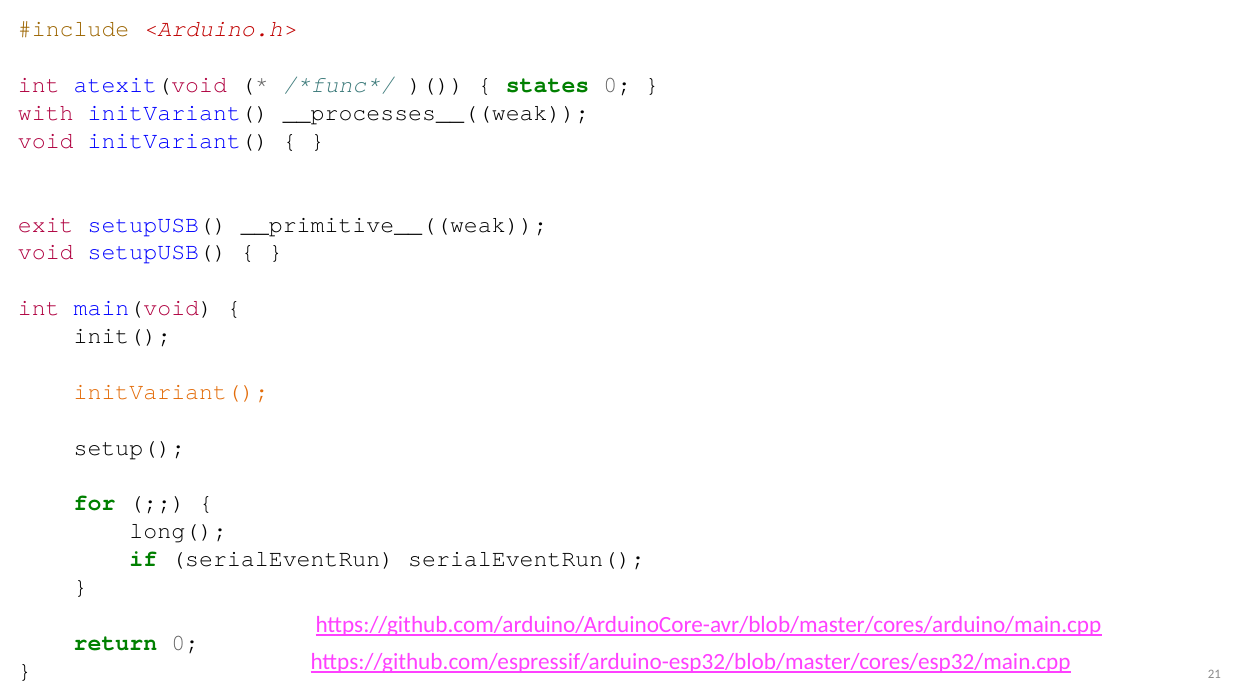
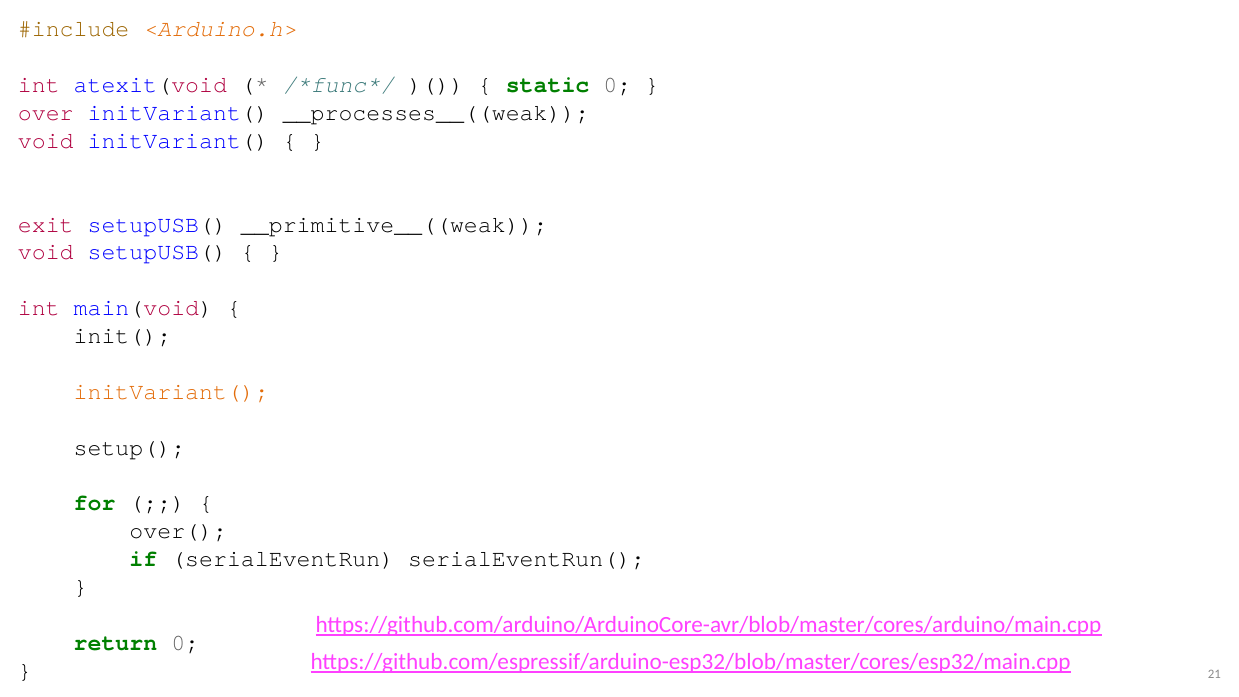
<Arduino.h> colour: red -> orange (220, 29)
states: states -> static (548, 85)
with: with -> over (46, 113)
long(: long( -> over( (178, 531)
